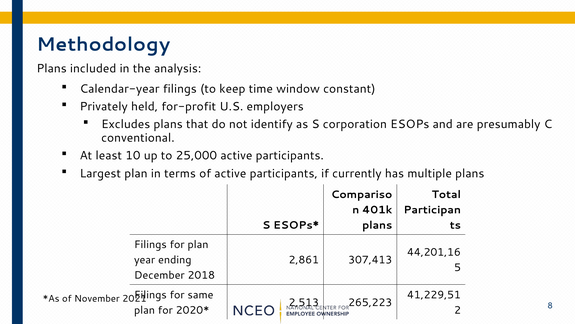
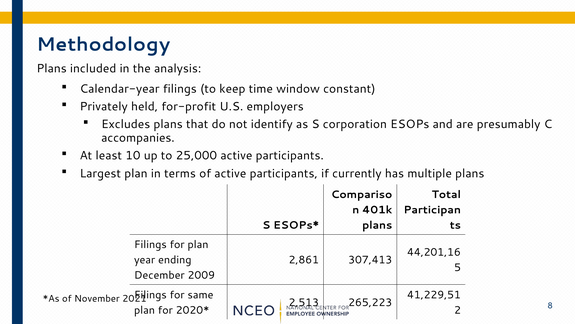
conventional: conventional -> accompanies (138, 138)
2018: 2018 -> 2009 (201, 275)
